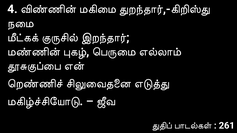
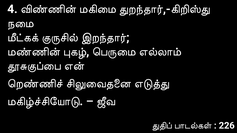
261: 261 -> 226 (227, 126)
